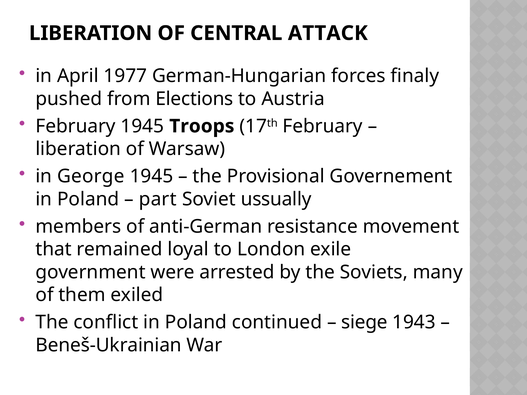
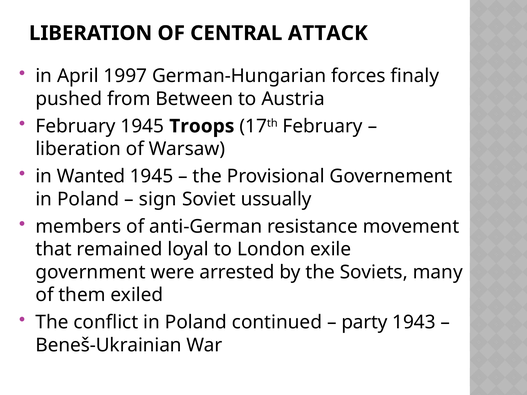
1977: 1977 -> 1997 (125, 76)
Elections: Elections -> Between (194, 99)
George: George -> Wanted (91, 176)
part: part -> sign (158, 199)
siege: siege -> party (364, 322)
